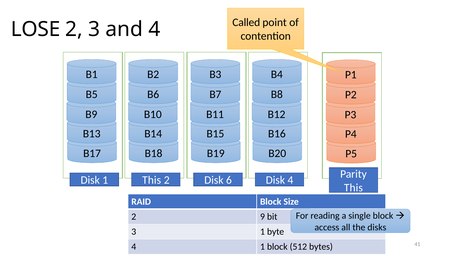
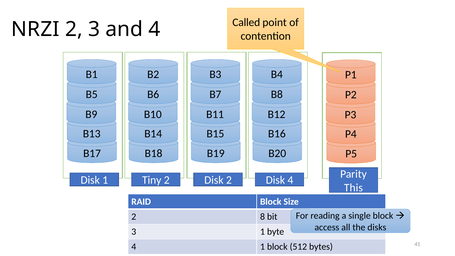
LOSE: LOSE -> NRZI (35, 29)
This: This -> Tiny (152, 180)
Disk 6: 6 -> 2 (229, 180)
9: 9 -> 8 (263, 217)
